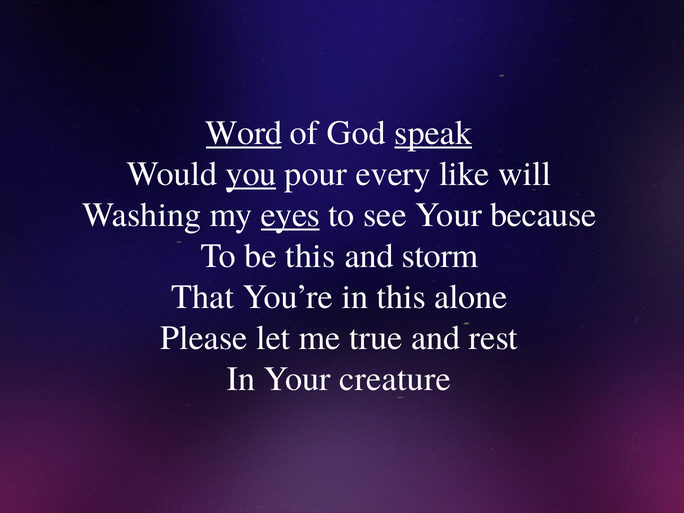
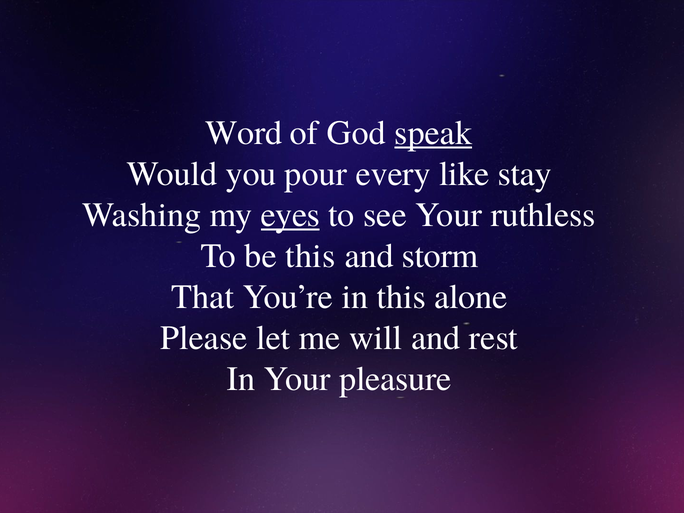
Word underline: present -> none (244, 133)
you underline: present -> none (251, 174)
will: will -> stay (525, 174)
because: because -> ruthless (543, 215)
true: true -> will (376, 338)
creature: creature -> pleasure (395, 379)
